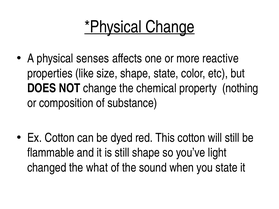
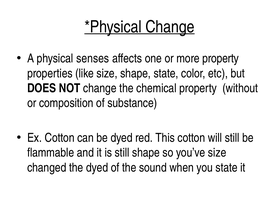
more reactive: reactive -> property (221, 59)
nothing: nothing -> without (240, 88)
you’ve light: light -> size (217, 153)
the what: what -> dyed (97, 168)
